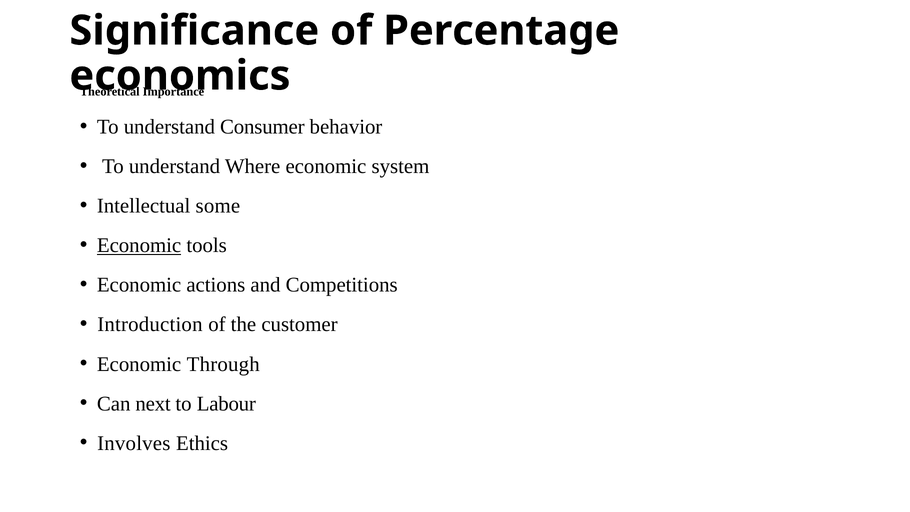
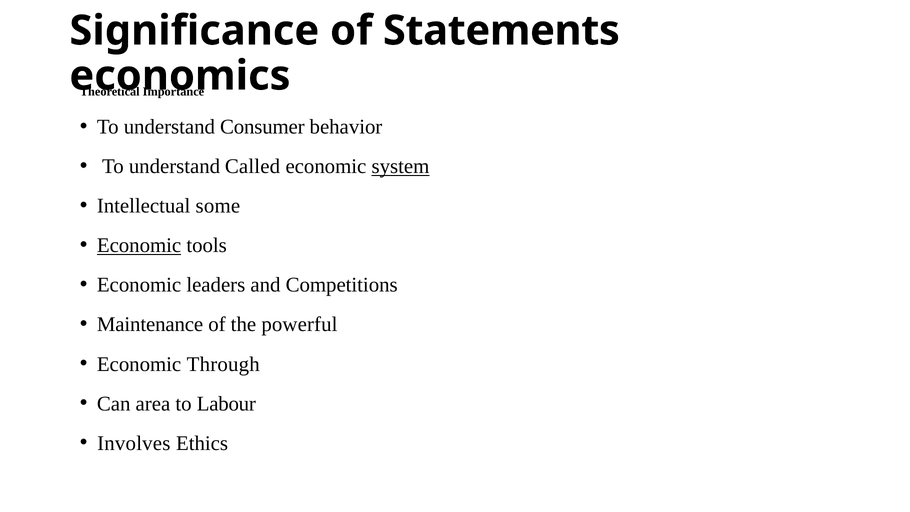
Percentage: Percentage -> Statements (501, 31)
Where: Where -> Called (253, 167)
system underline: none -> present (400, 167)
actions: actions -> leaders (216, 285)
Introduction: Introduction -> Maintenance (150, 325)
customer: customer -> powerful (299, 325)
next: next -> area (153, 404)
